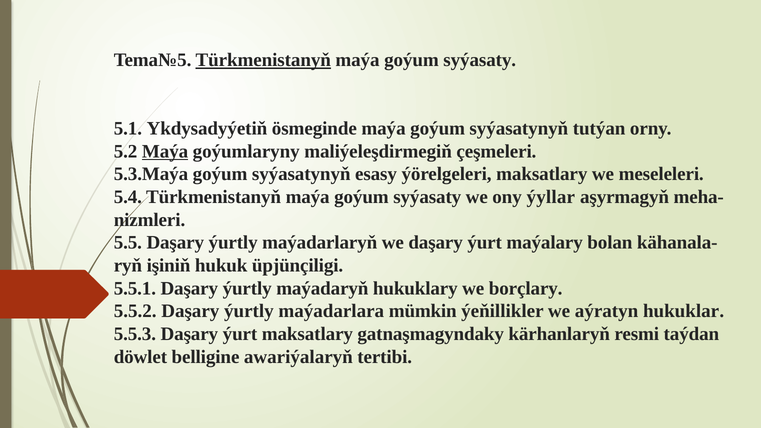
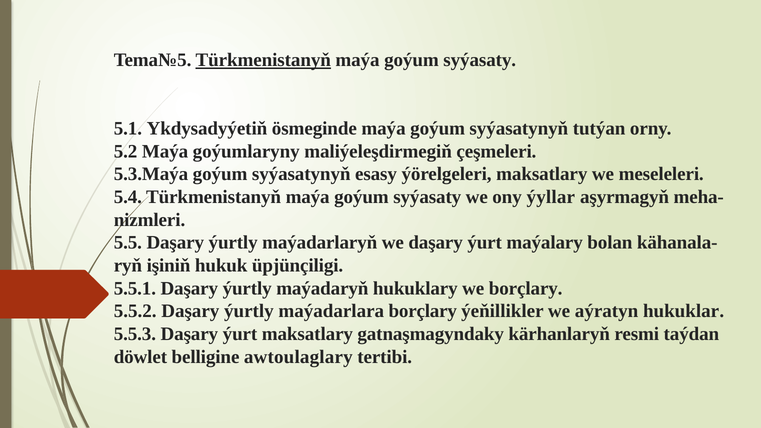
Maýa underline: present -> none (165, 151)
maýadarlara mümkin: mümkin -> borçlary (423, 311)
awariýalaryň: awariýalaryň -> awtoulaglary (298, 357)
